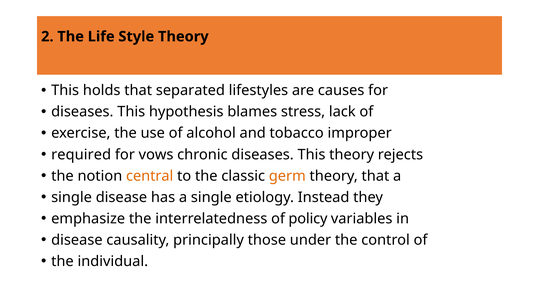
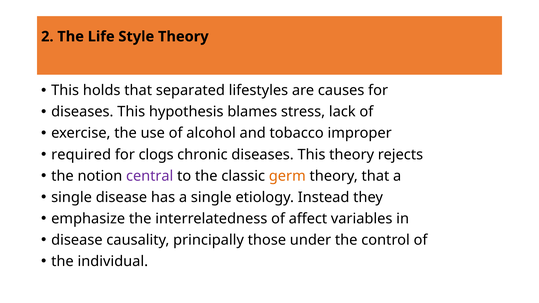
vows: vows -> clogs (156, 155)
central colour: orange -> purple (150, 176)
policy: policy -> affect (308, 219)
